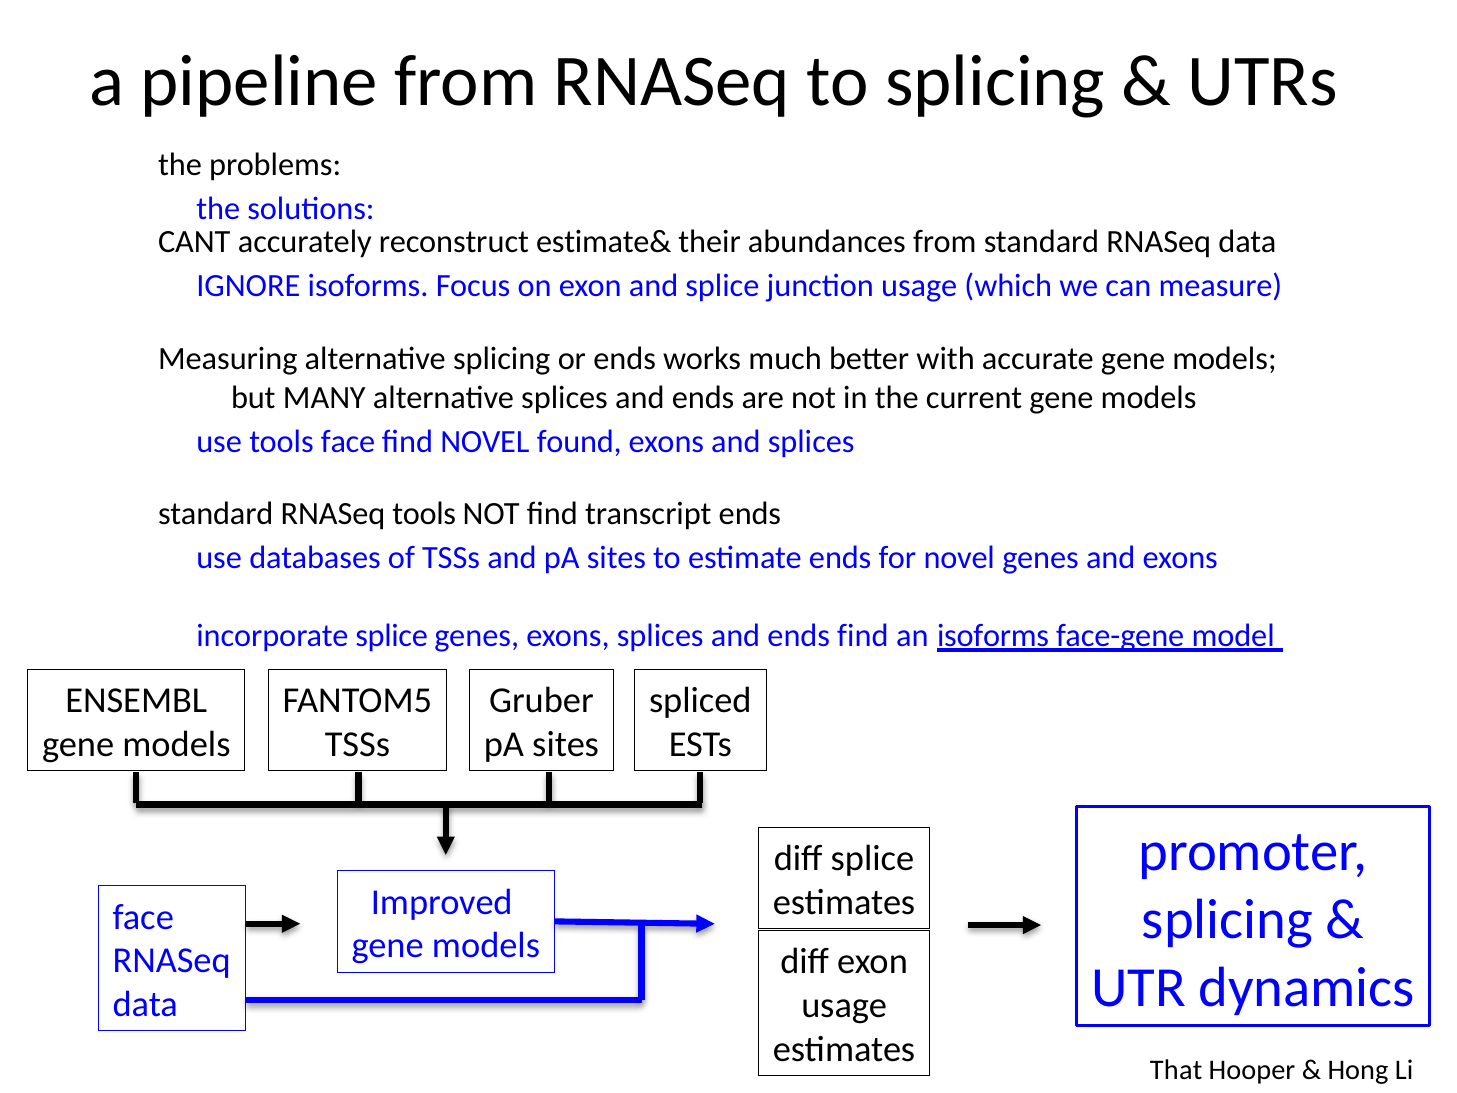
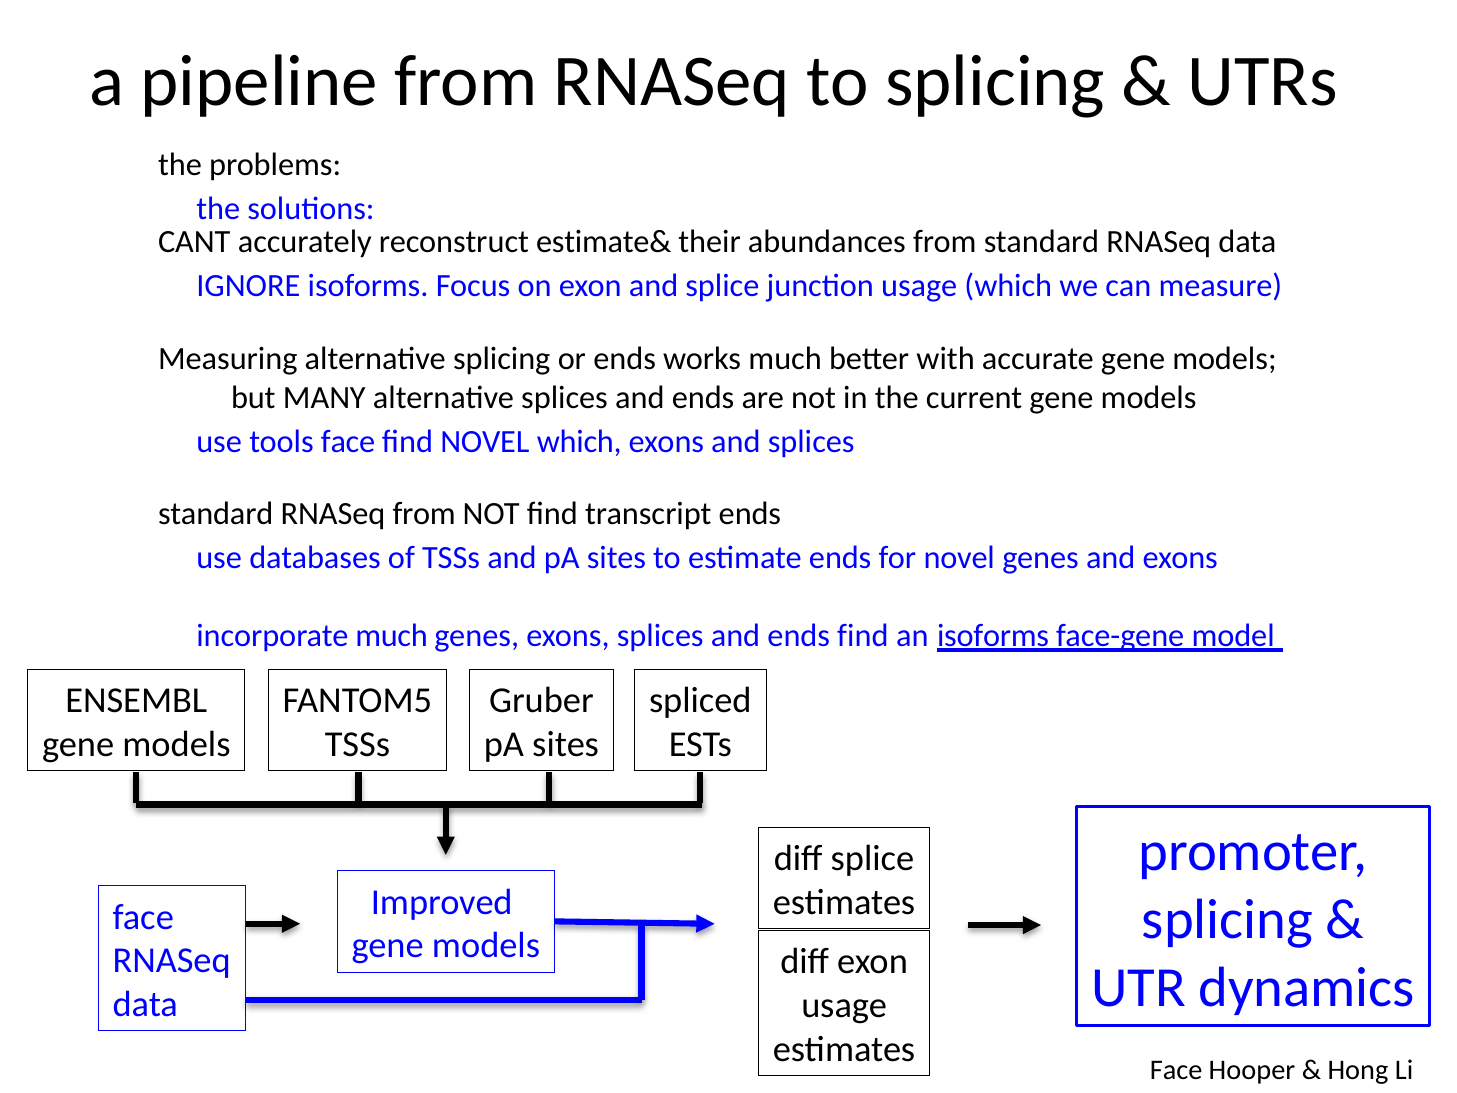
NOVEL found: found -> which (579, 442)
RNASeq tools: tools -> from (424, 514)
incorporate splice: splice -> much (392, 636)
That: That -> Face (1176, 1070)
